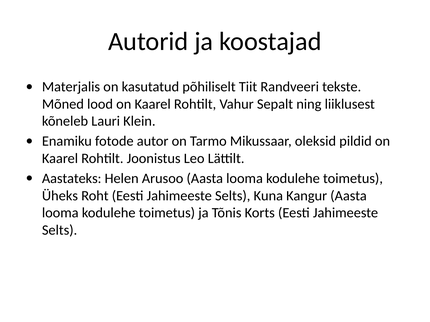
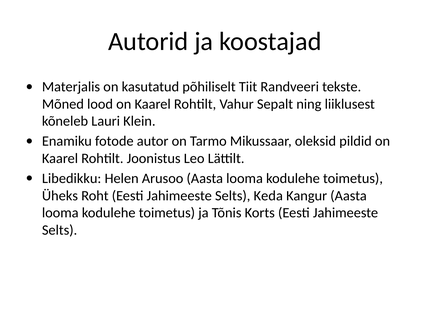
Aastateks: Aastateks -> Libedikku (72, 179)
Kuna: Kuna -> Keda (268, 196)
